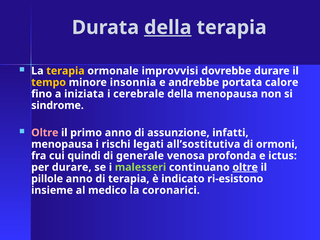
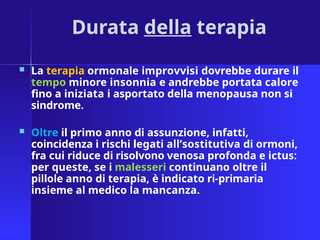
tempo colour: yellow -> light green (49, 82)
cerebrale: cerebrale -> asportato (139, 94)
Oltre colour: pink -> light blue (45, 133)
menopausa: menopausa -> coincidenza (62, 144)
quindi: quindi -> riduce (84, 156)
generale: generale -> risolvono (140, 156)
per durare: durare -> queste (72, 167)
oltre underline: present -> none (245, 167)
ri-esistono: ri-esistono -> ri-primaria (235, 179)
coronarici: coronarici -> mancanza (171, 190)
